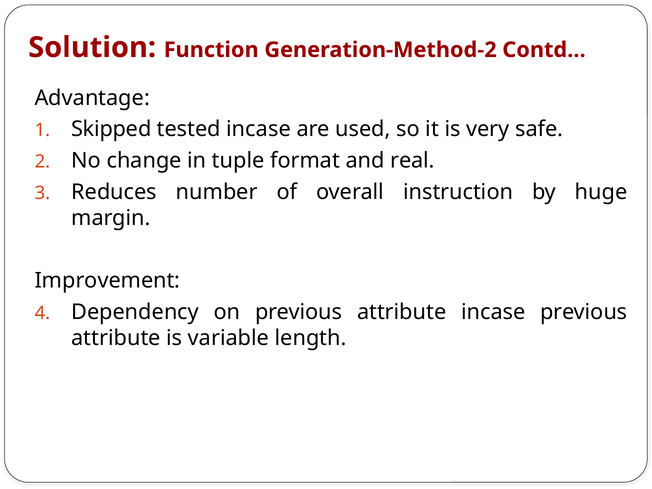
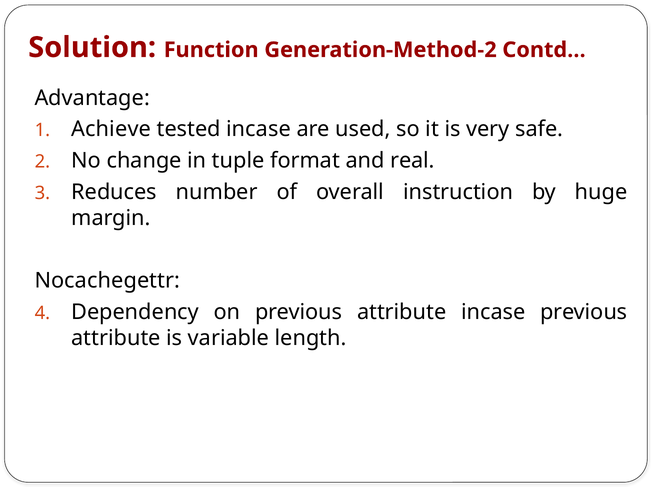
Skipped: Skipped -> Achieve (111, 129)
Improvement: Improvement -> Nocachegettr (107, 281)
